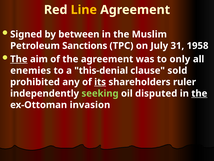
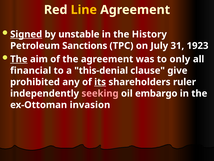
Signed underline: none -> present (26, 34)
between: between -> unstable (79, 34)
Muslim: Muslim -> History (149, 34)
1958: 1958 -> 1923 (198, 46)
enemies: enemies -> financial (31, 70)
sold: sold -> give (177, 70)
seeking colour: light green -> pink (100, 93)
disputed: disputed -> embargo (156, 93)
the underline: present -> none (199, 93)
